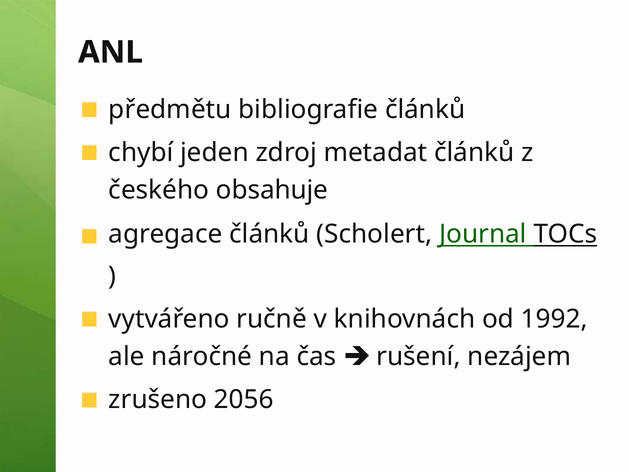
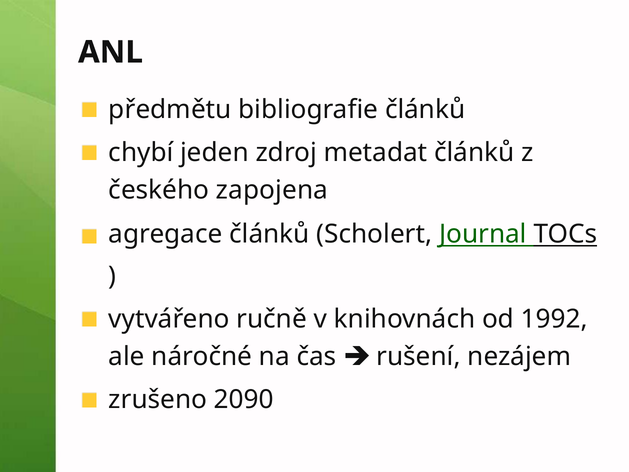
obsahuje: obsahuje -> zapojena (272, 190)
2056: 2056 -> 2090 (244, 400)
